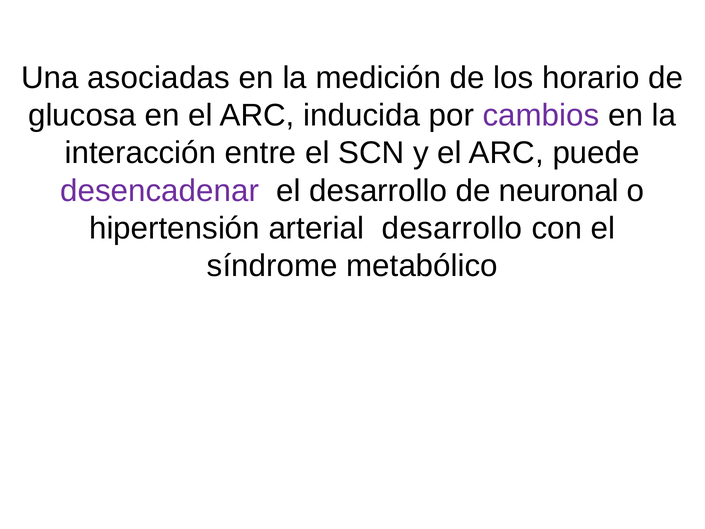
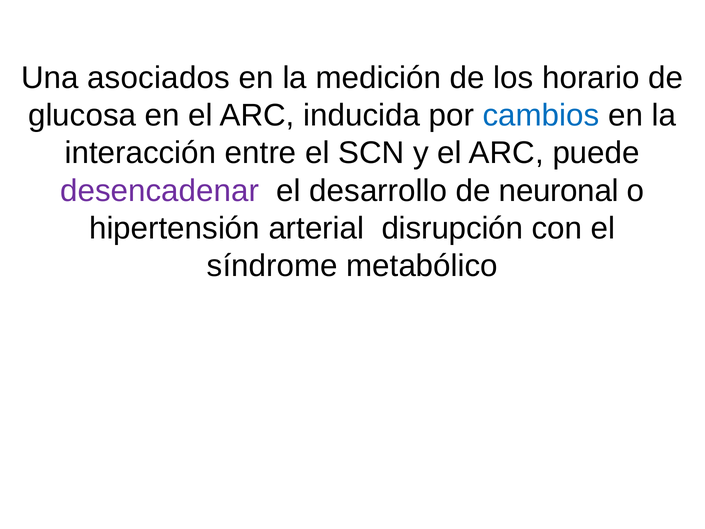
asociadas: asociadas -> asociados (159, 78)
cambios colour: purple -> blue (541, 115)
arterial desarrollo: desarrollo -> disrupción (452, 228)
